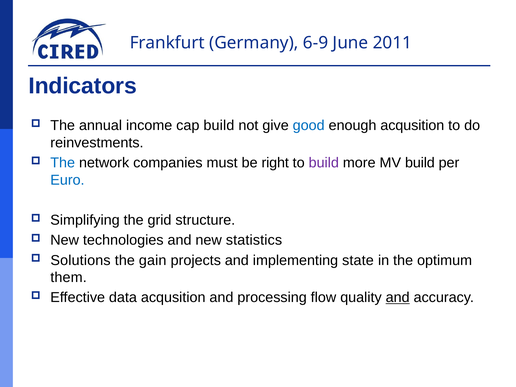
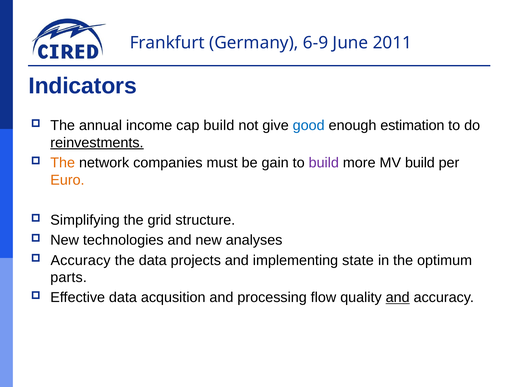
enough acqusition: acqusition -> estimation (412, 126)
reinvestments underline: none -> present (97, 143)
The colour: blue -> orange (63, 163)
right: right -> gain (275, 163)
Euro colour: blue -> orange (67, 180)
statistics: statistics -> analyses (254, 240)
Solutions: Solutions -> Accuracy (81, 260)
the gain: gain -> data (153, 260)
them: them -> parts (69, 277)
